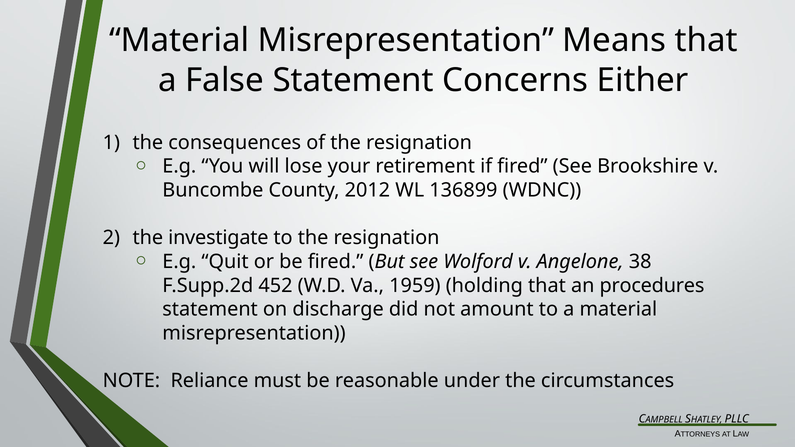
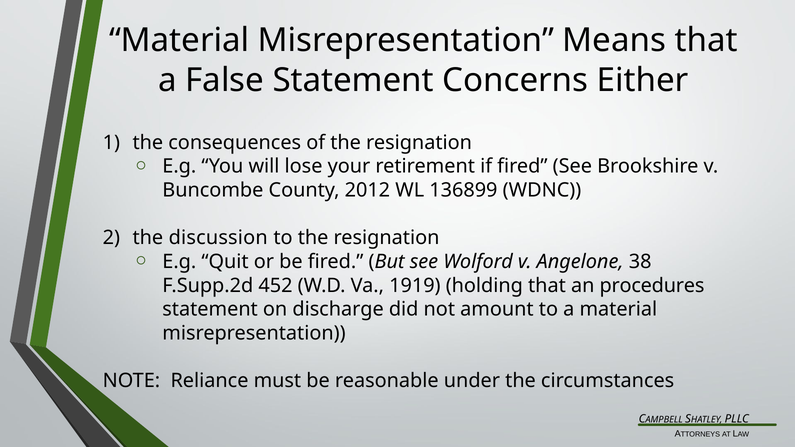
investigate: investigate -> discussion (218, 238)
1959: 1959 -> 1919 (415, 286)
